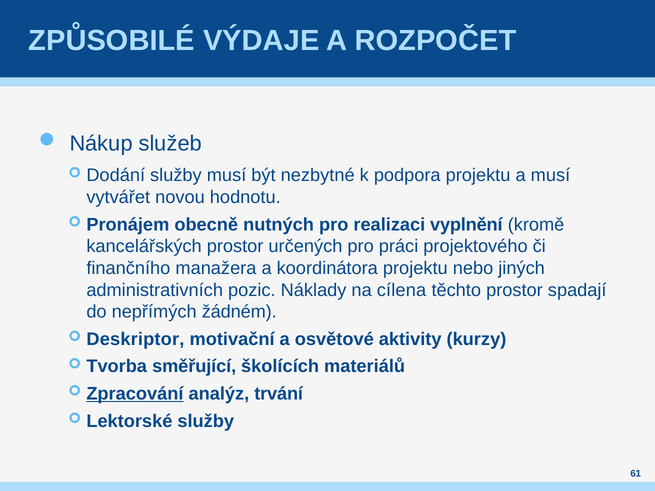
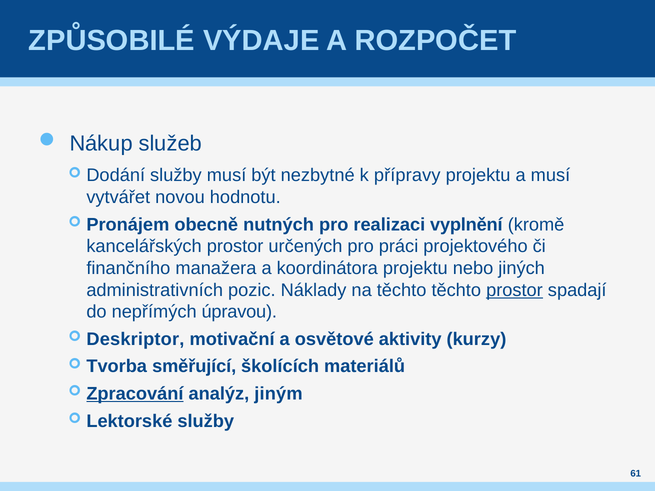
podpora: podpora -> přípravy (407, 176)
na cílena: cílena -> těchto (402, 290)
prostor underline: none -> present (514, 290)
žádném: žádném -> úpravou (239, 312)
trvání: trvání -> jiným (278, 394)
